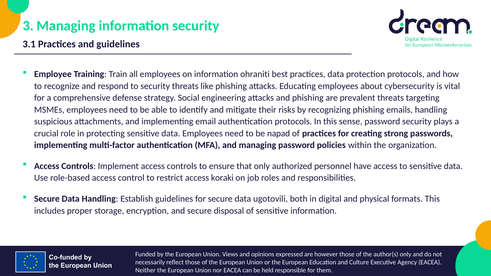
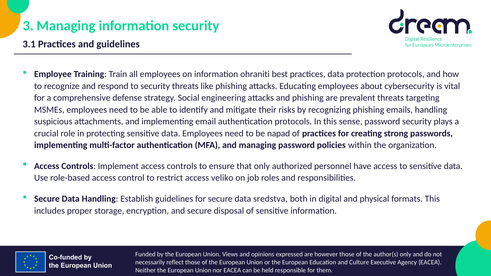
koraki: koraki -> veliko (222, 178)
ugotovili: ugotovili -> sredstva (270, 199)
